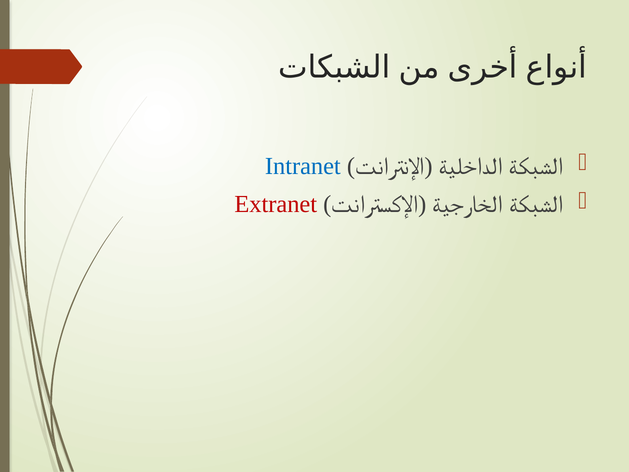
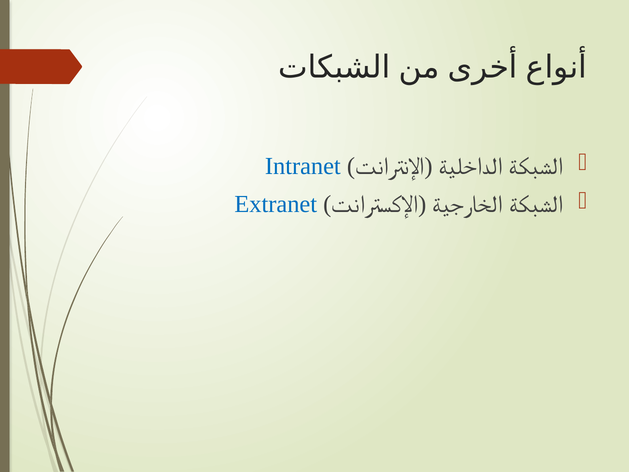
Extranet colour: red -> blue (276, 204)
